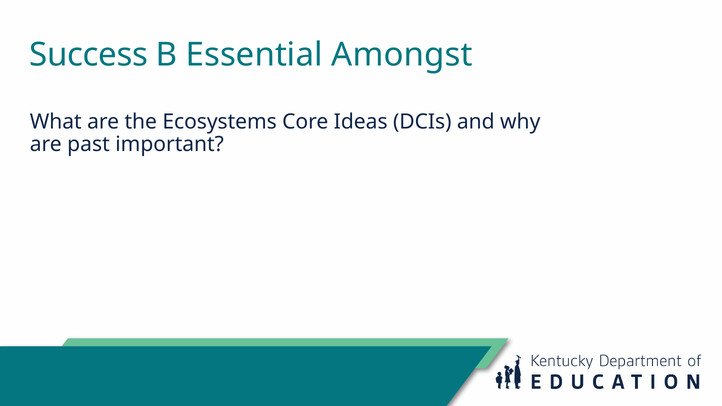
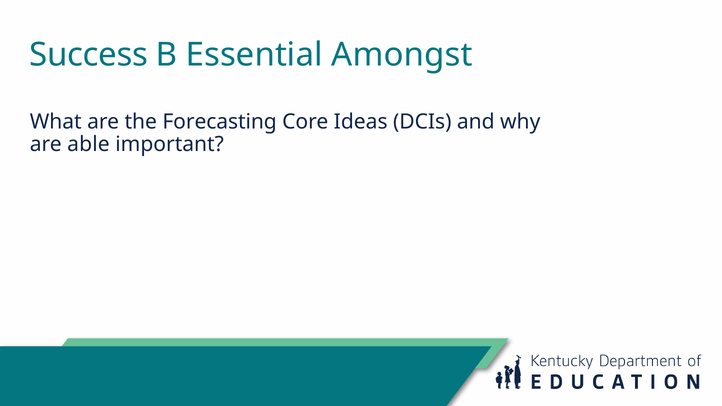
Ecosystems: Ecosystems -> Forecasting (220, 122)
past: past -> able (88, 144)
